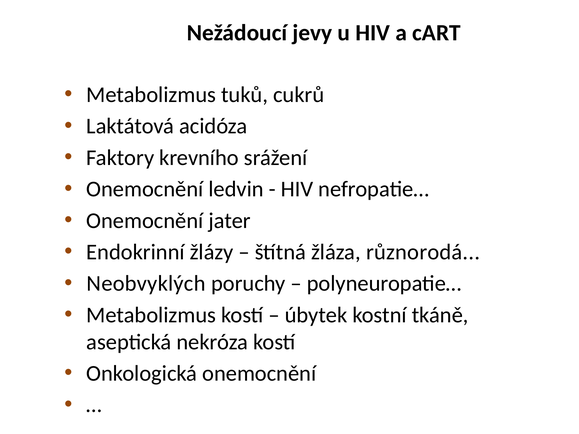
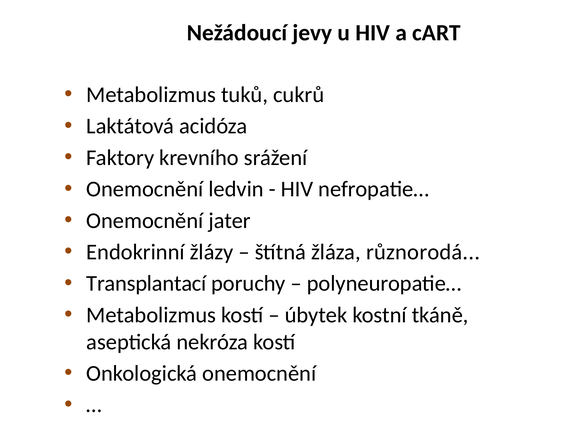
Neobvyklých: Neobvyklých -> Transplantací (146, 284)
